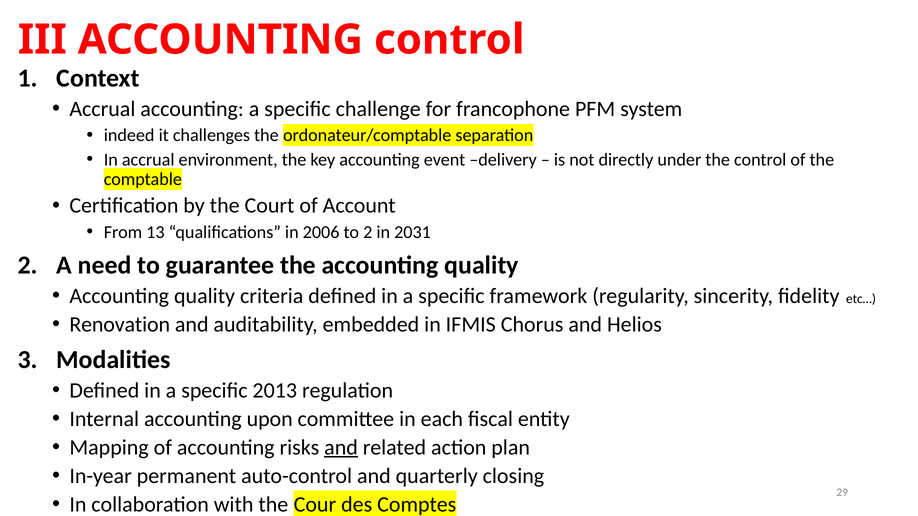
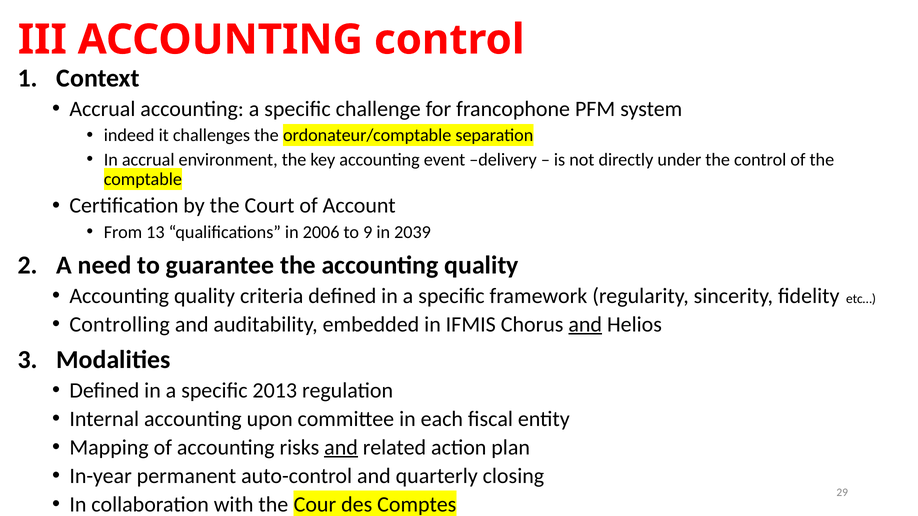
to 2: 2 -> 9 (368, 232)
2031: 2031 -> 2039 (413, 232)
Renovation: Renovation -> Controlling (120, 325)
and underline: none -> present (585, 325)
